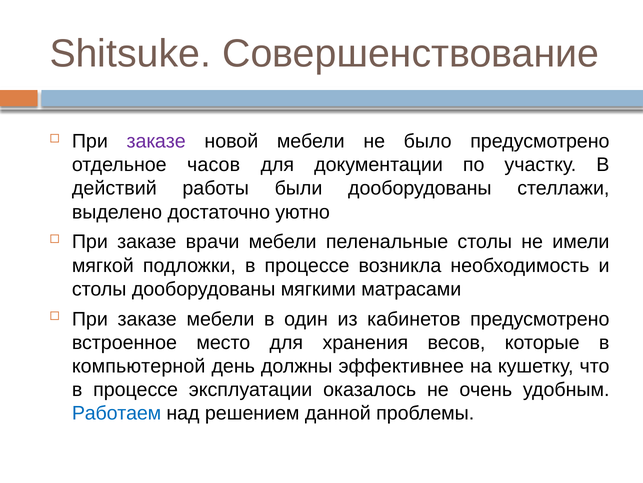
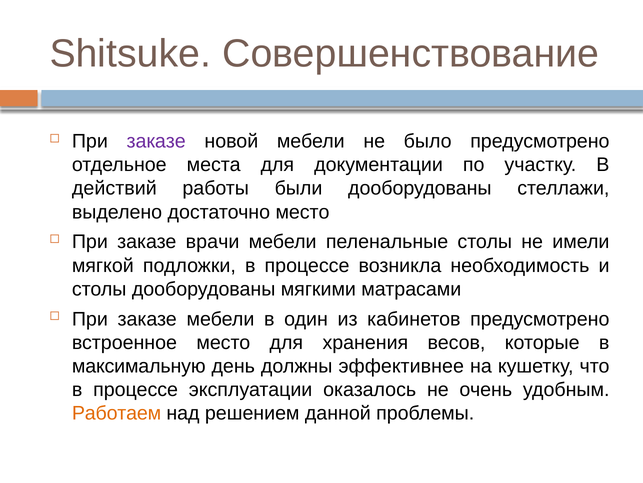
часов: часов -> места (214, 165)
достаточно уютно: уютно -> место (302, 212)
компьютерной: компьютерной -> максимальную (139, 366)
Работаем colour: blue -> orange (117, 413)
